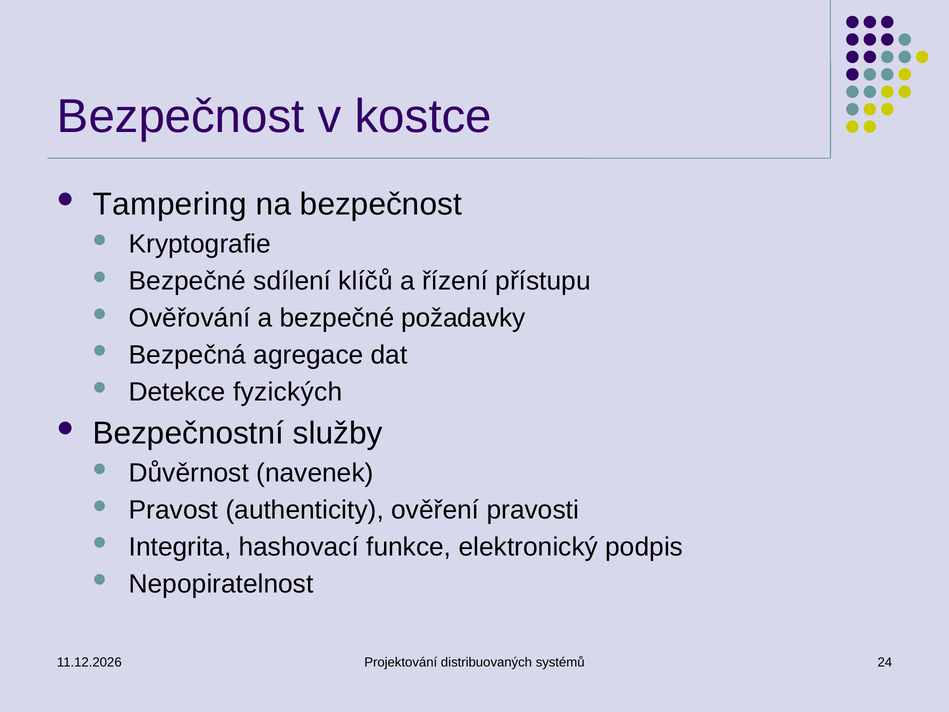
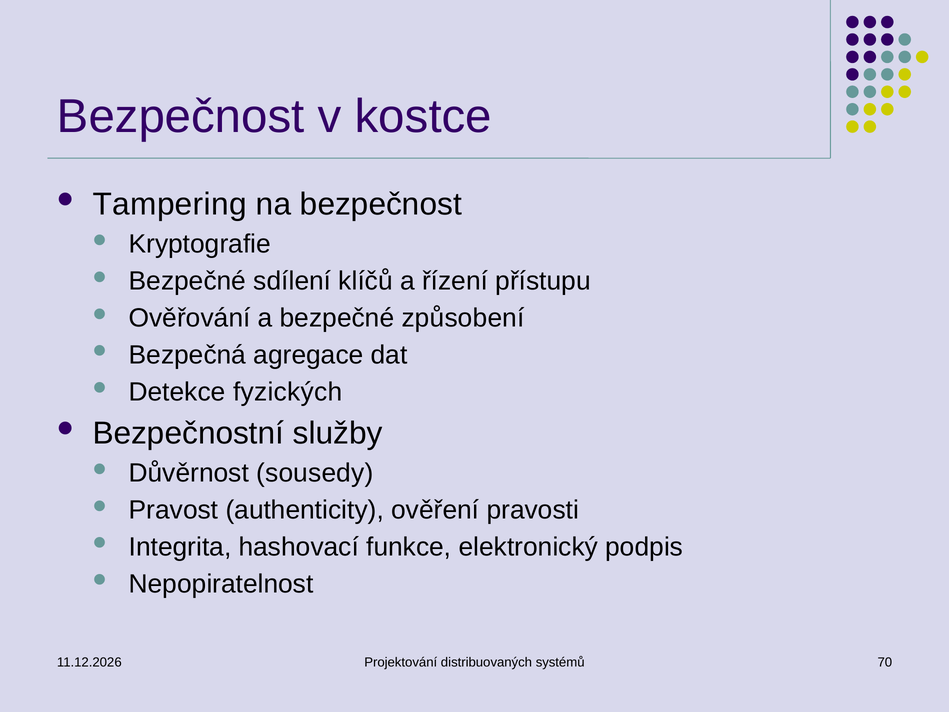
požadavky: požadavky -> způsobení (463, 318)
navenek: navenek -> sousedy (315, 473)
24: 24 -> 70 (885, 662)
